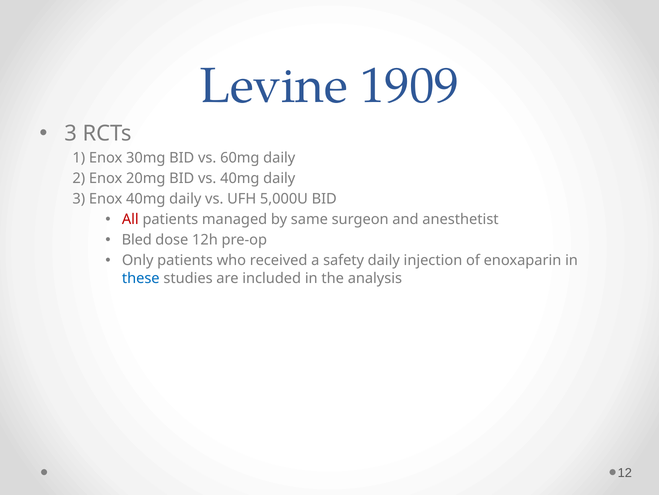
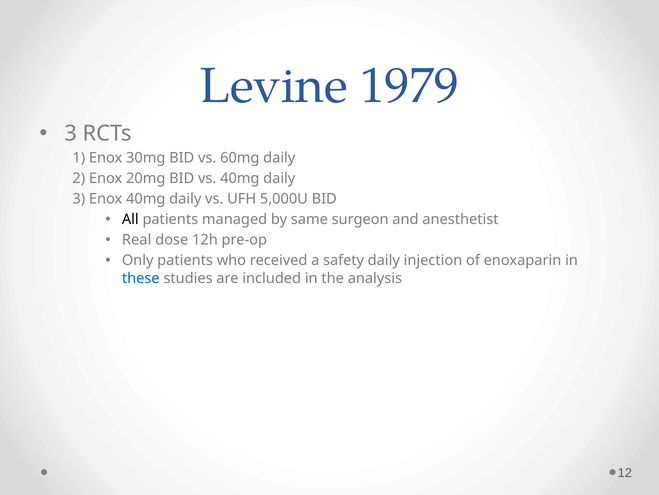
1909: 1909 -> 1979 (410, 86)
All colour: red -> black (130, 219)
Bled: Bled -> Real (137, 240)
